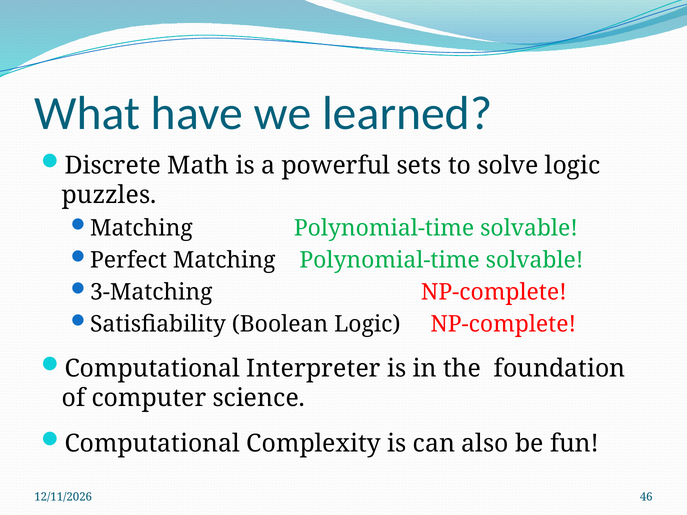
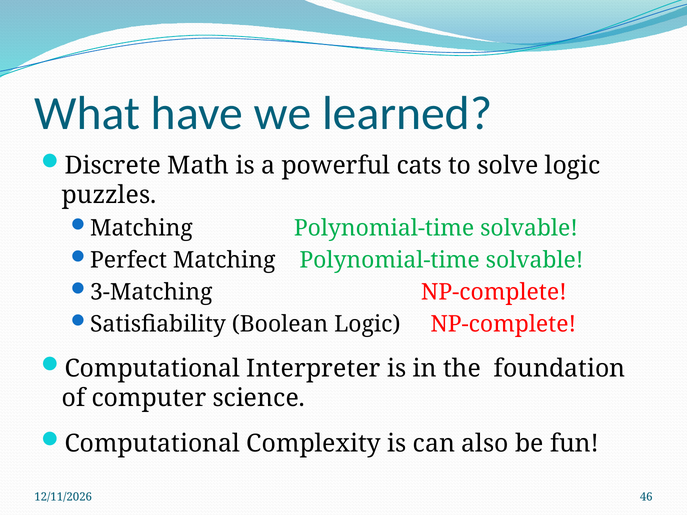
sets: sets -> cats (419, 165)
